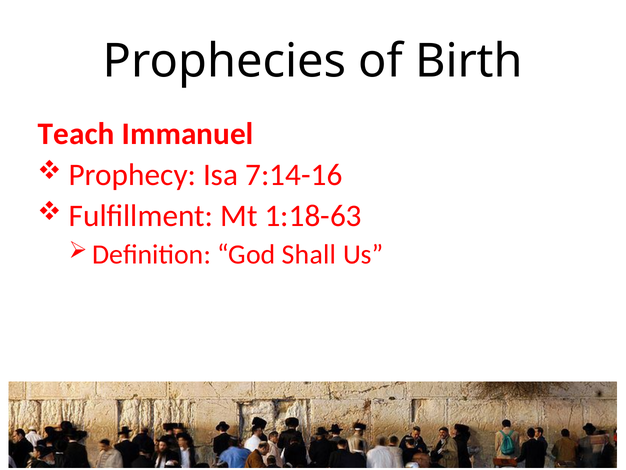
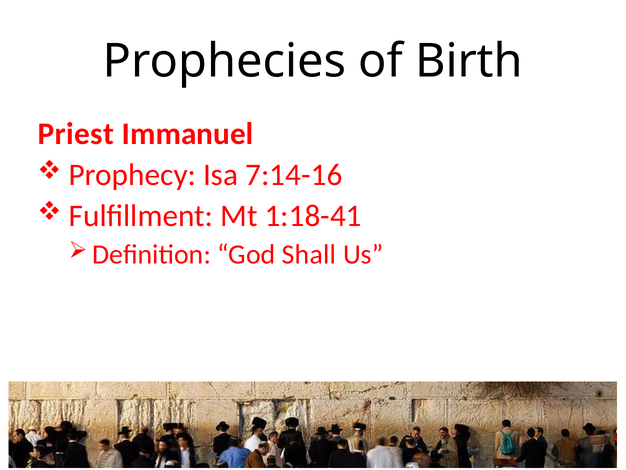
Teach: Teach -> Priest (76, 134)
1:18-63: 1:18-63 -> 1:18-41 (313, 216)
